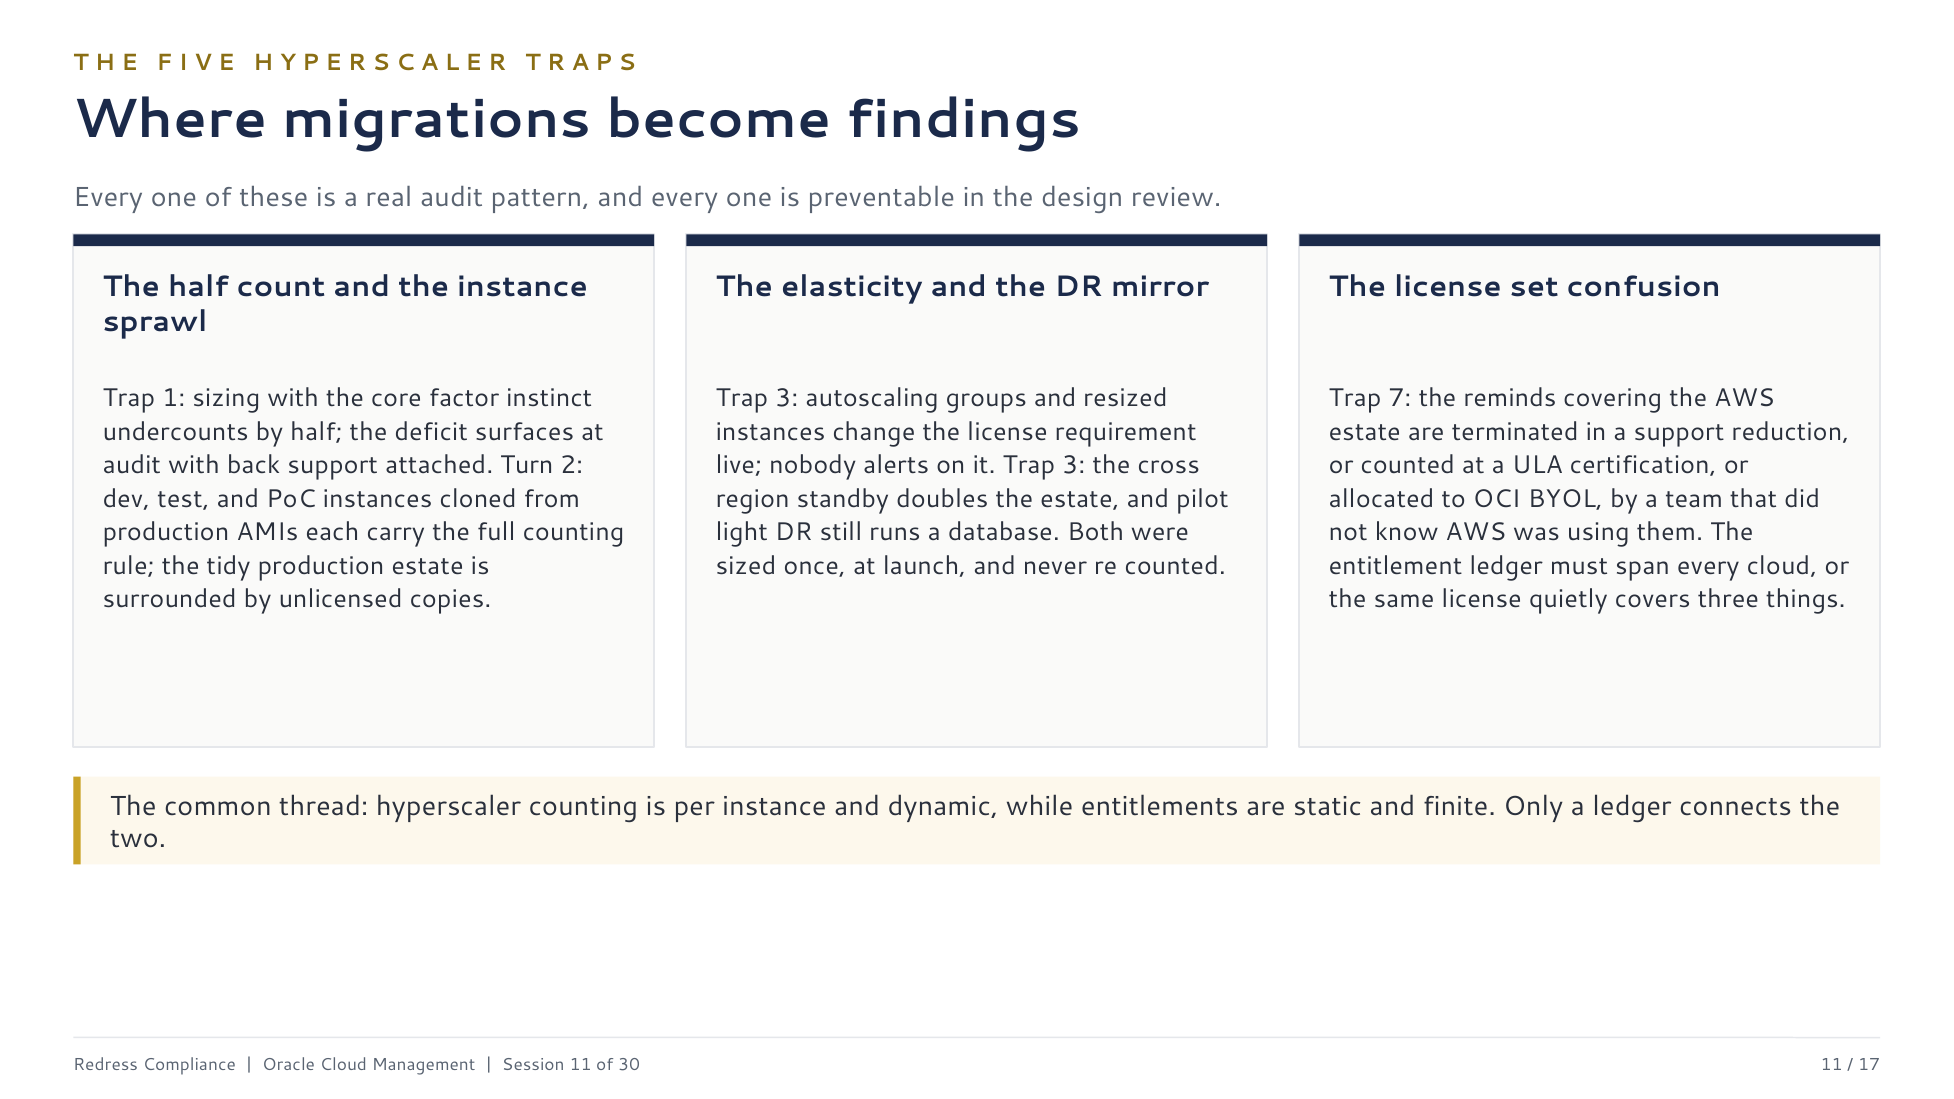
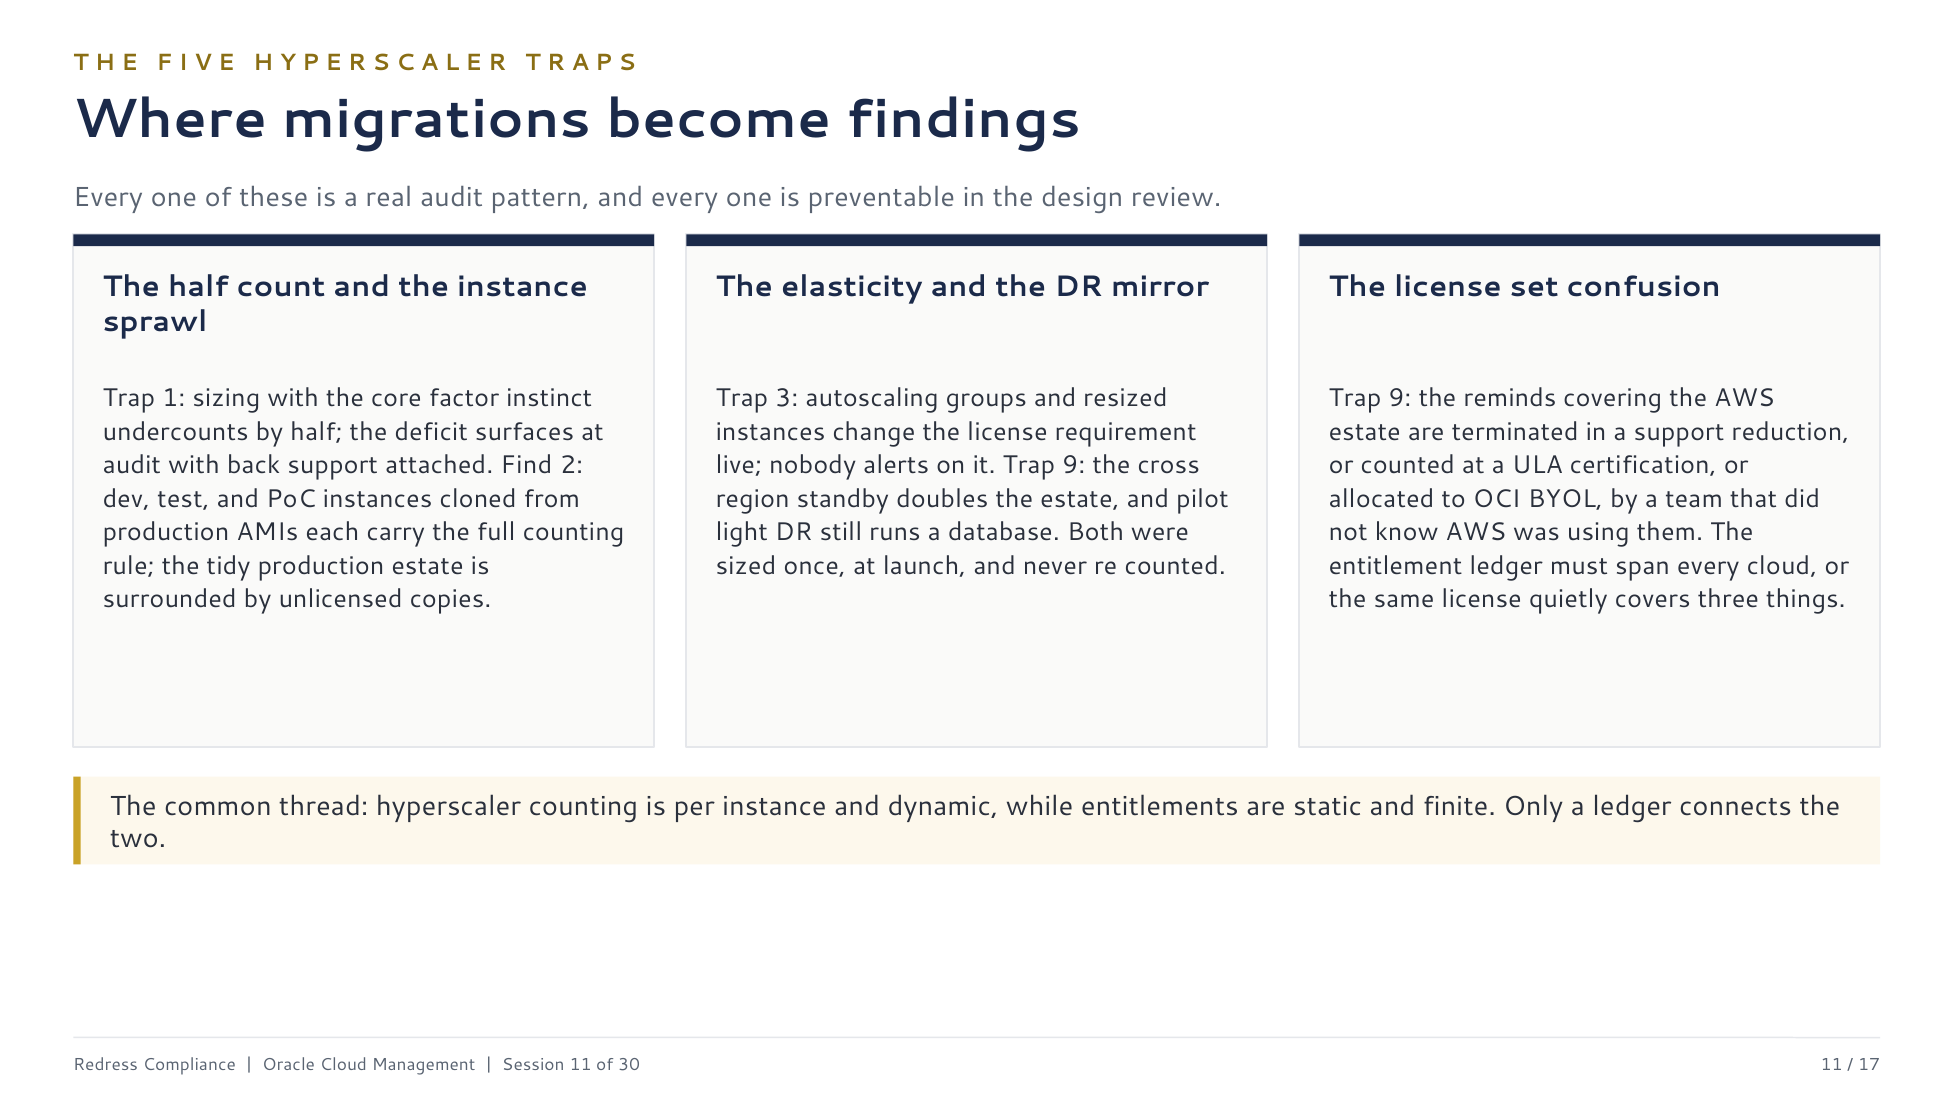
7: 7 -> 9 (1400, 398)
Turn: Turn -> Find (526, 465)
it Trap 3: 3 -> 9 (1074, 465)
